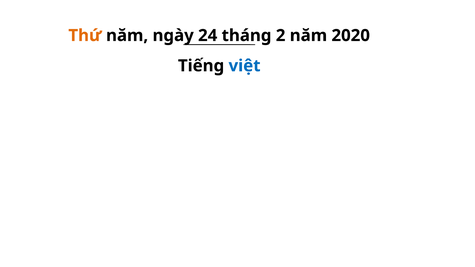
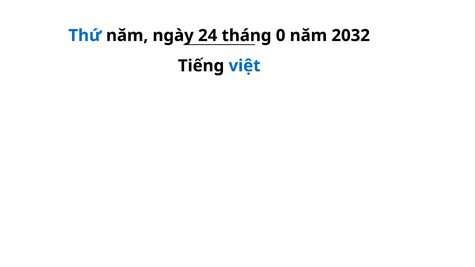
Thứ colour: orange -> blue (85, 36)
2: 2 -> 0 (281, 36)
2020: 2020 -> 2032 (351, 36)
